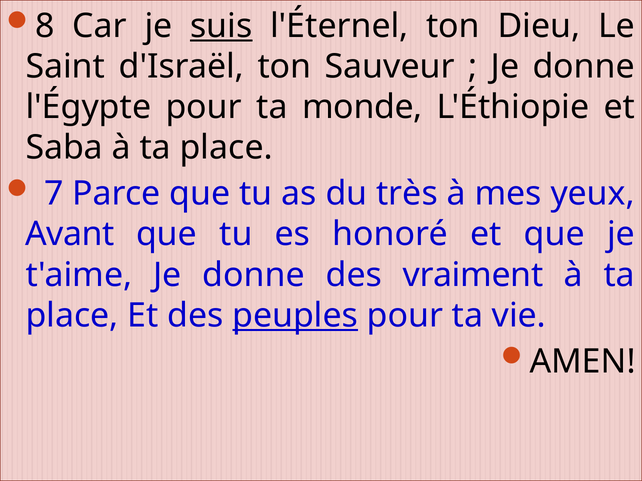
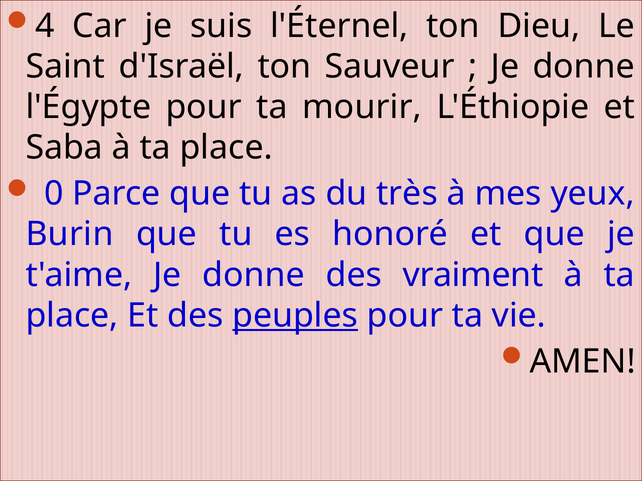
8: 8 -> 4 (45, 26)
suis underline: present -> none (221, 26)
monde: monde -> mourir (362, 107)
7: 7 -> 0 (54, 194)
Avant: Avant -> Burin (70, 235)
